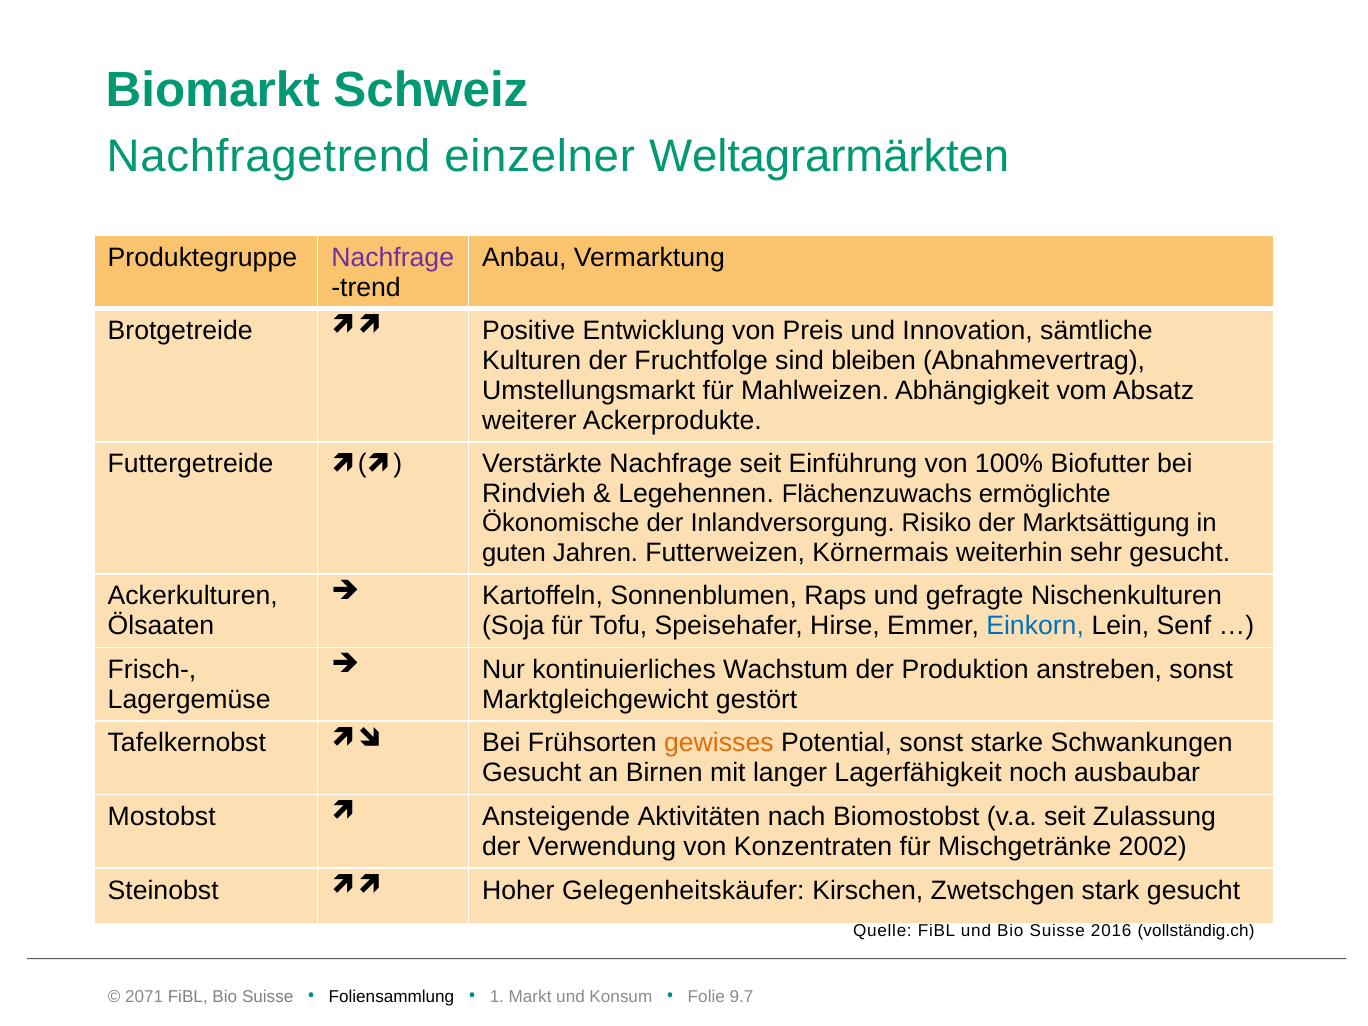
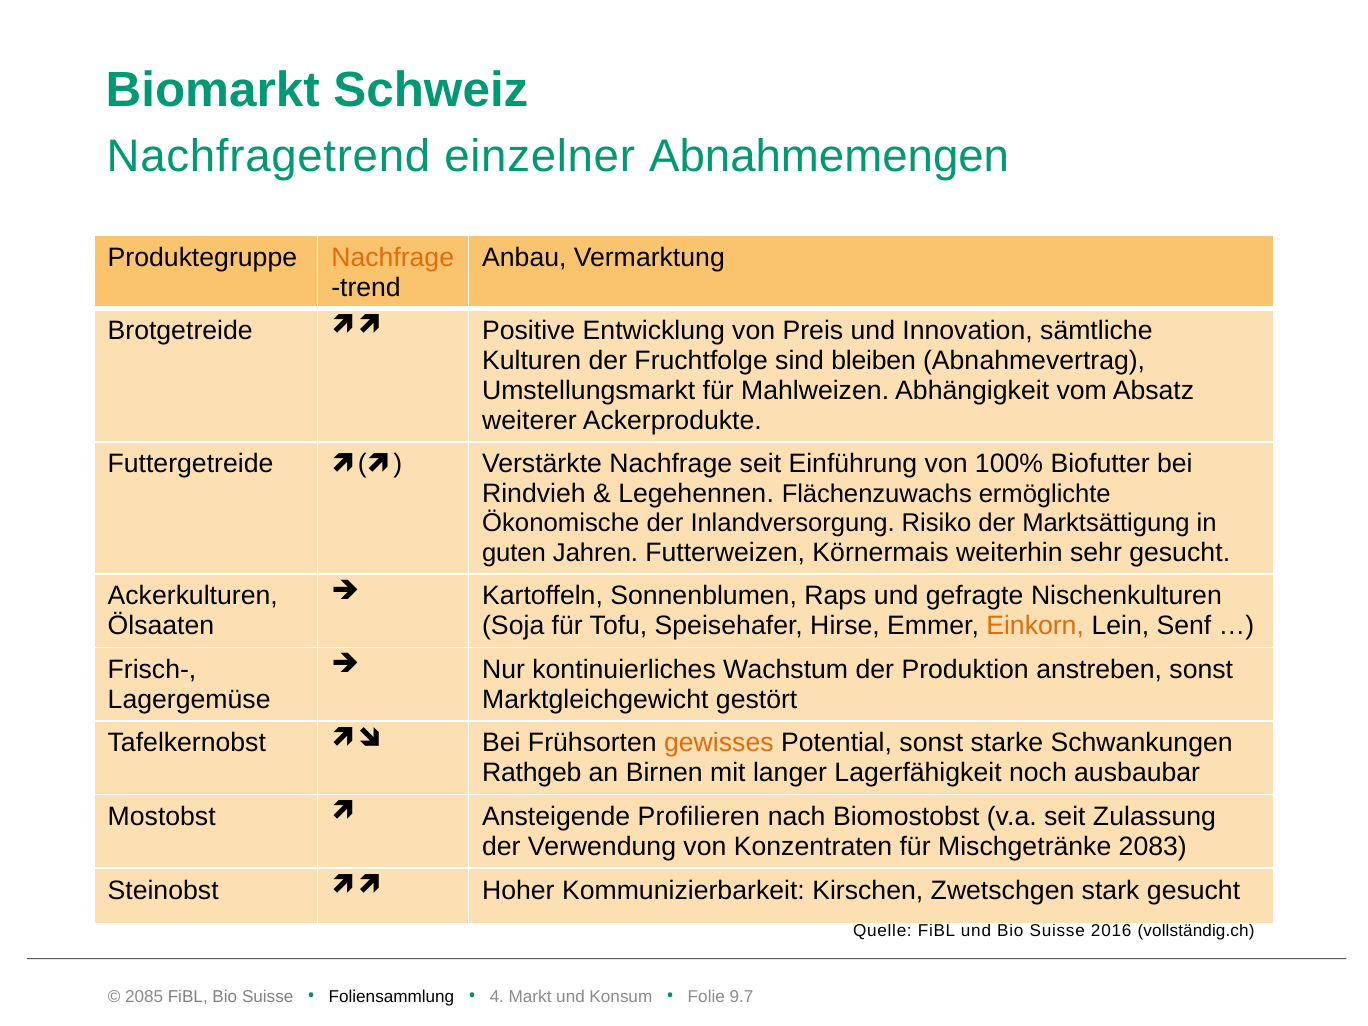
Weltagrarmärkten: Weltagrarmärkten -> Abnahmemengen (829, 157)
Nachfrage colour: purple -> orange (393, 257)
Einkorn colour: blue -> orange (1035, 626)
Gesucht: Gesucht -> Rathgeb (532, 773)
Aktivitäten: Aktivitäten -> Profilieren (699, 817)
2002: 2002 -> 2083 (1153, 847)
Gelegenheitskäufer: Gelegenheitskäufer -> Kommunizierbarkeit (683, 890)
2071: 2071 -> 2085 (144, 997)
1: 1 -> 4 (497, 997)
